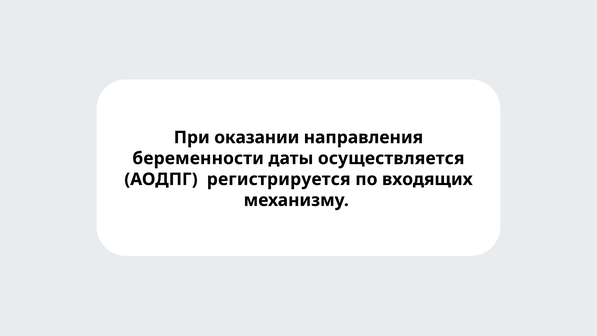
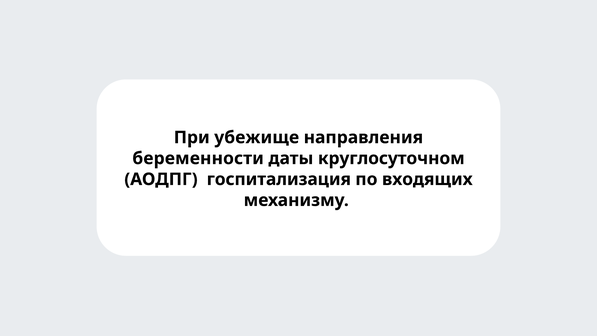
оказании: оказании -> убежище (257, 137)
осуществляется: осуществляется -> круглосуточном (391, 158)
регистрируется: регистрируется -> госпитализация (279, 179)
